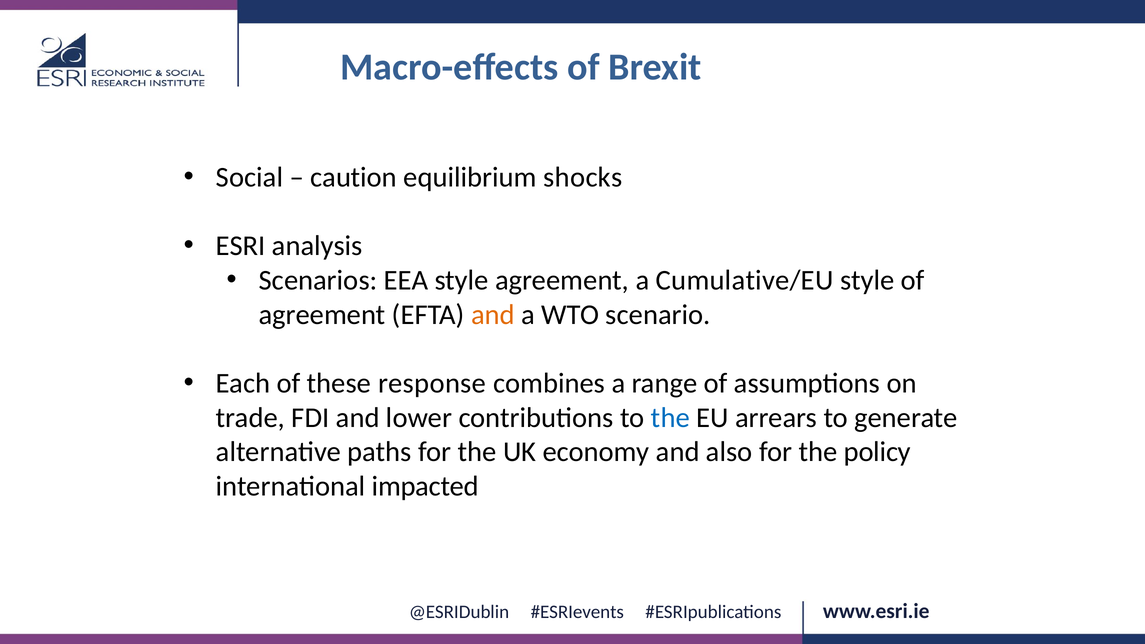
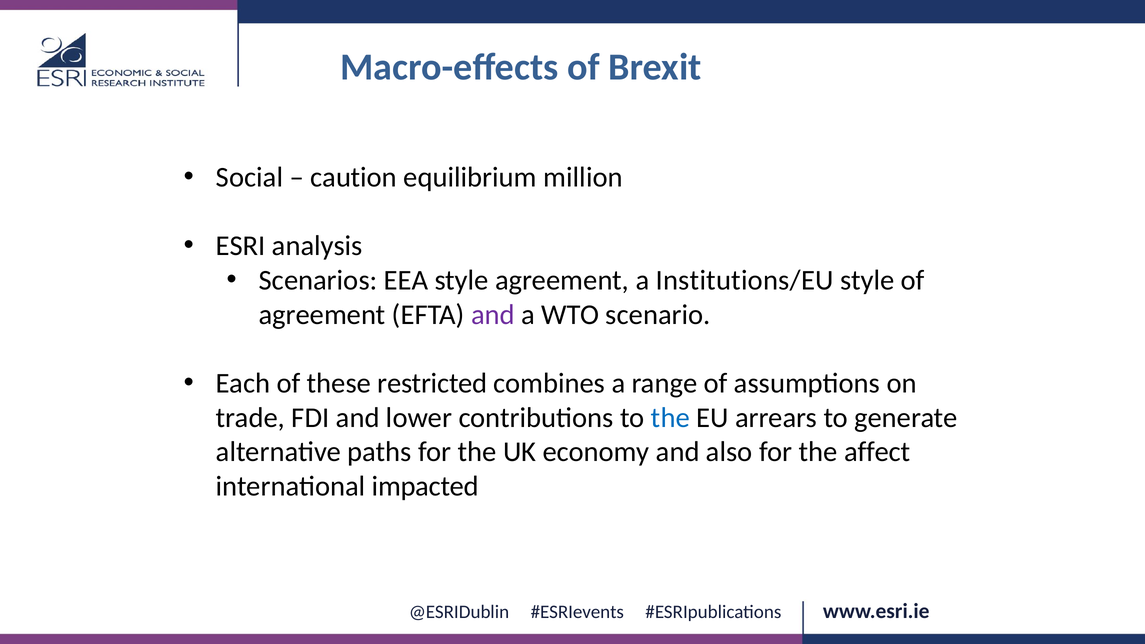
shocks: shocks -> million (583, 177)
Cumulative/EU: Cumulative/EU -> Institutions/EU (745, 280)
and colour: orange -> purple (493, 315)
response: response -> restricted (432, 383)
policy: policy -> affect (877, 452)
